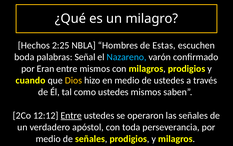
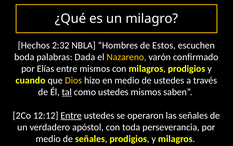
2:25: 2:25 -> 2:32 (61, 45)
Estas: Estas -> Estos (164, 45)
Señal: Señal -> Dada (85, 57)
Nazareno colour: light blue -> yellow (127, 57)
Eran: Eran -> Elías (46, 69)
tal underline: none -> present (67, 92)
